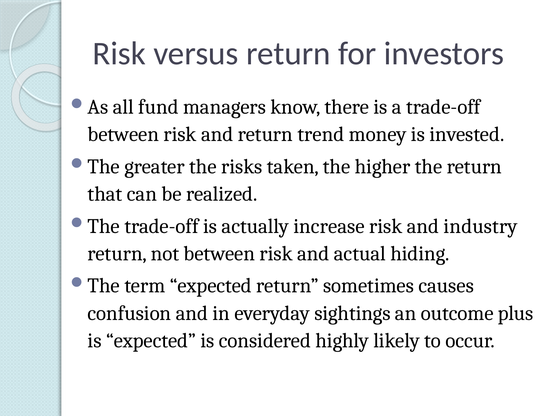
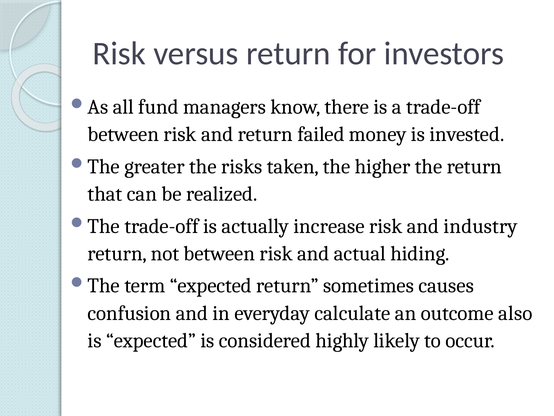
trend: trend -> failed (321, 134)
sightings: sightings -> calculate (352, 313)
plus: plus -> also (515, 313)
